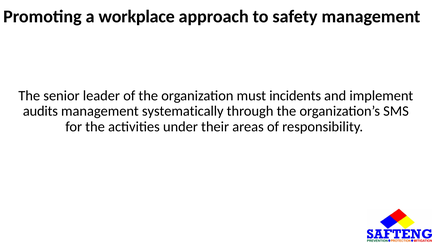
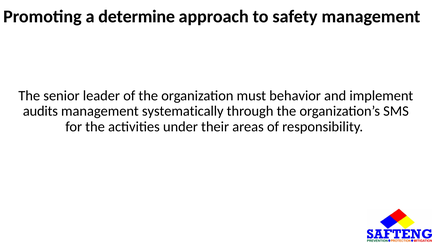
workplace: workplace -> determine (137, 17)
incidents: incidents -> behavior (295, 96)
